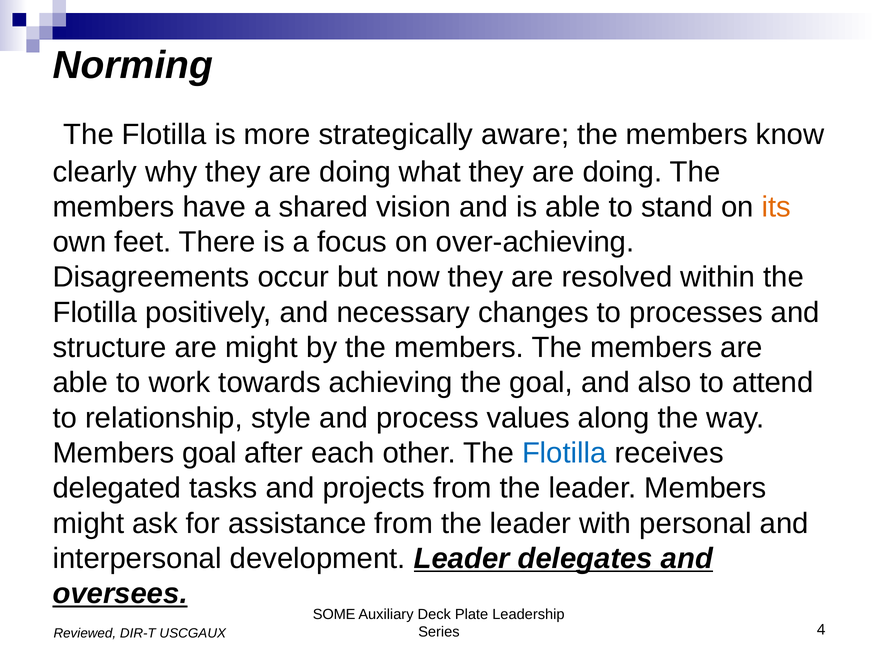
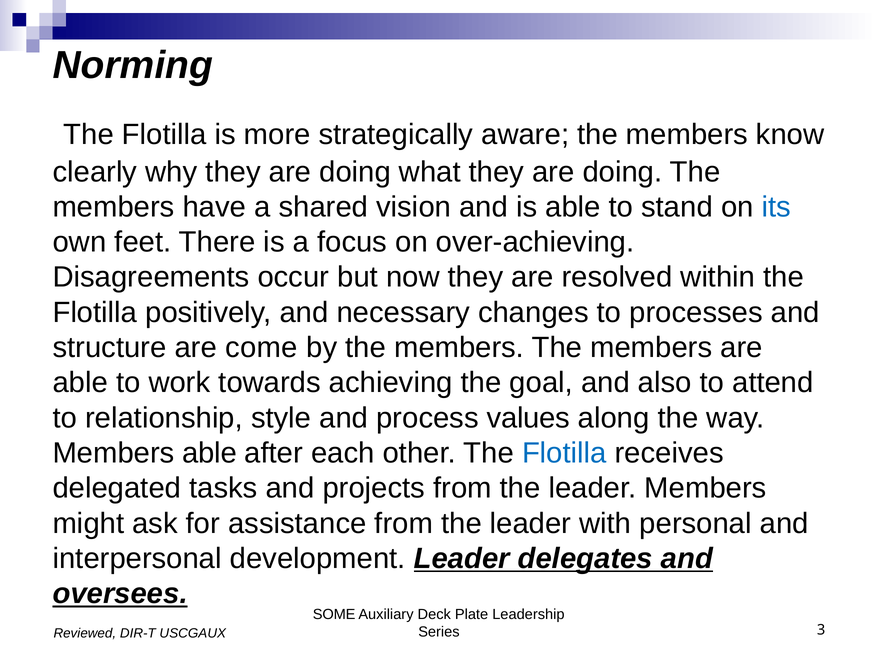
its colour: orange -> blue (776, 207)
are might: might -> come (261, 347)
Members goal: goal -> able (210, 453)
4: 4 -> 3 (821, 629)
